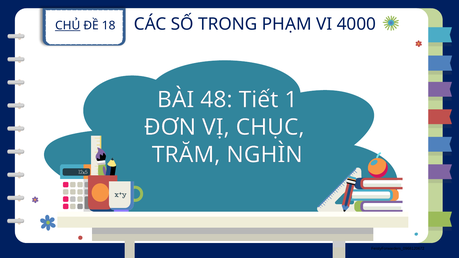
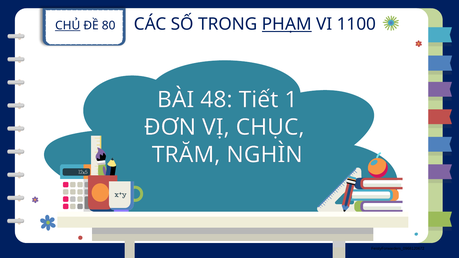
18: 18 -> 80 (109, 26)
PHẠM underline: none -> present (287, 24)
4000: 4000 -> 1100 (356, 24)
